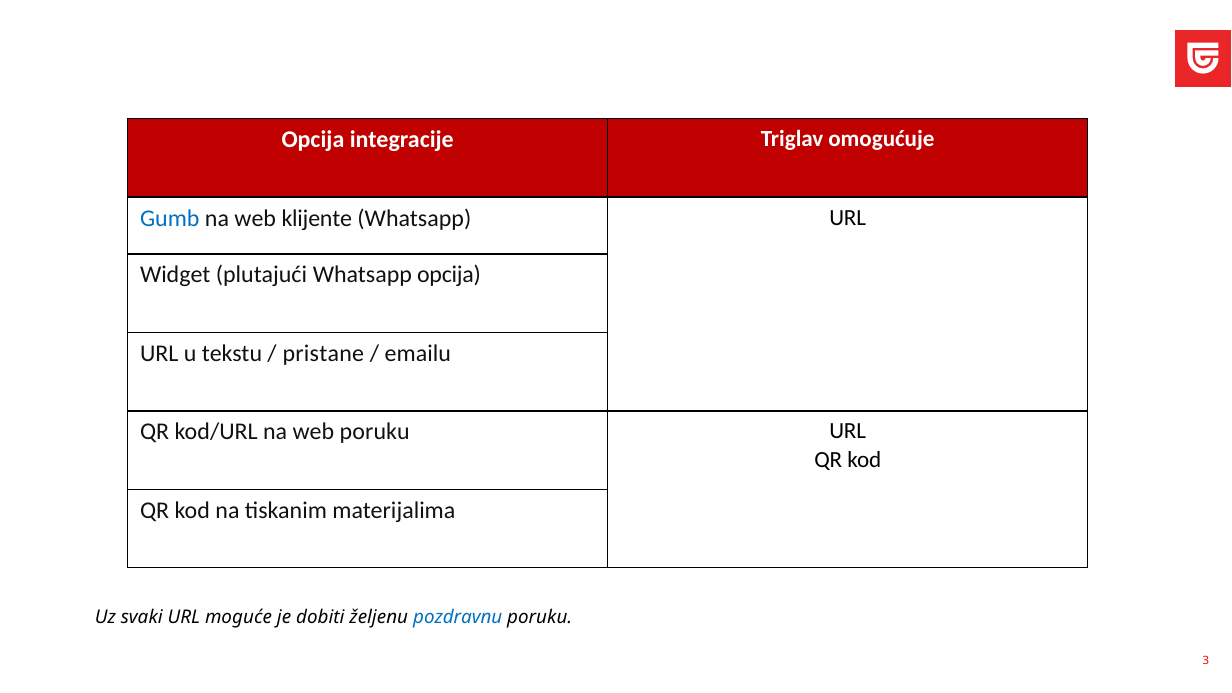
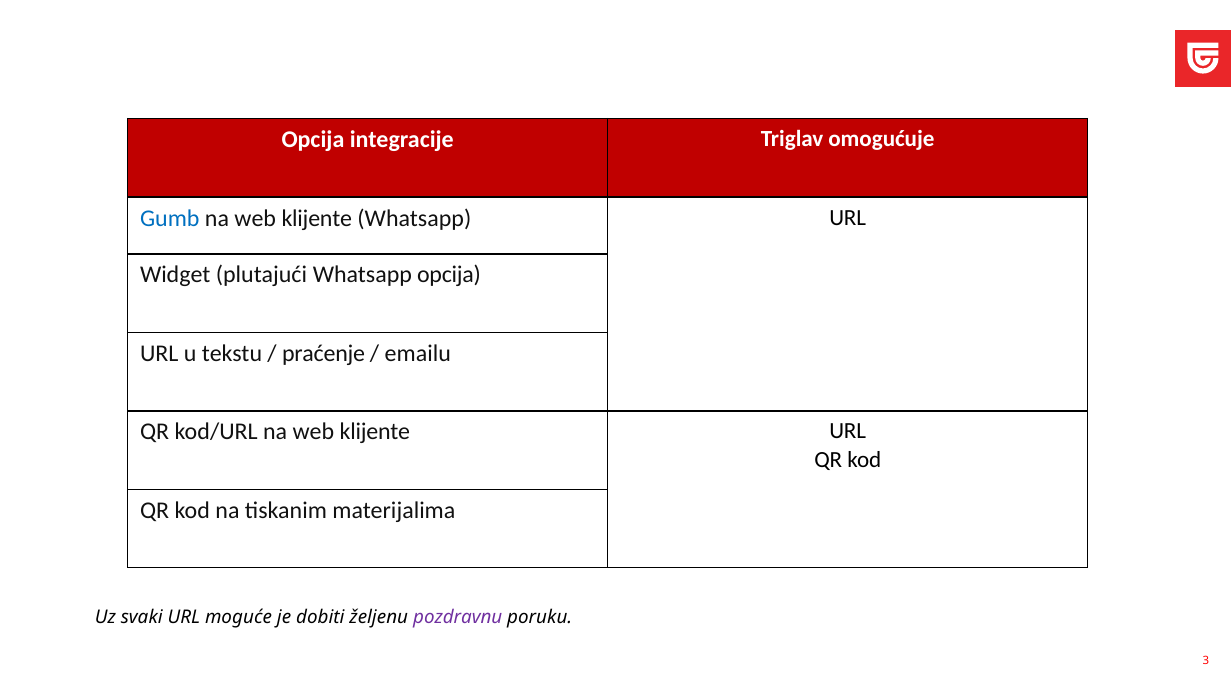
pristane: pristane -> praćenje (324, 353)
kod/URL na web poruku: poruku -> klijente (375, 432)
pozdravnu colour: blue -> purple (458, 617)
